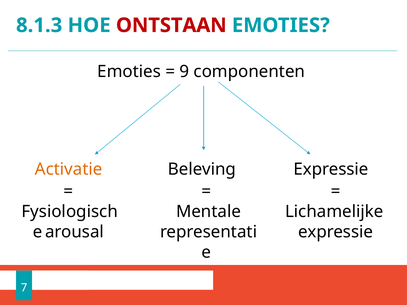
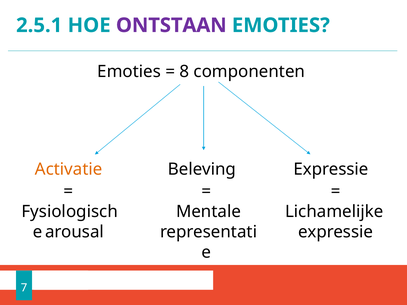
8.1.3: 8.1.3 -> 2.5.1 (39, 25)
ONTSTAAN colour: red -> purple (171, 25)
9: 9 -> 8 (184, 72)
